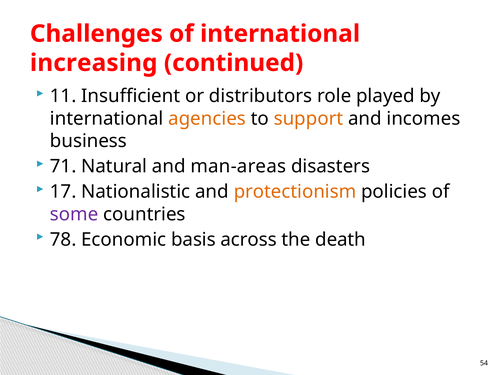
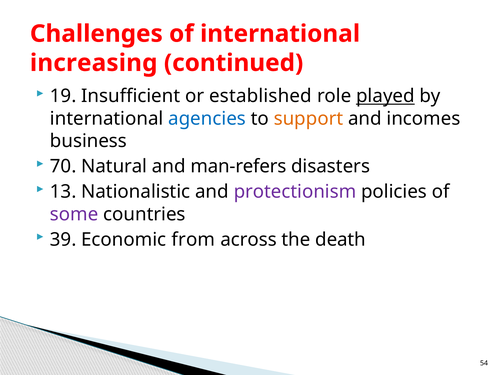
11: 11 -> 19 (63, 96)
distributors: distributors -> established (261, 96)
played underline: none -> present (385, 96)
agencies colour: orange -> blue (207, 119)
71: 71 -> 70 (63, 166)
man-areas: man-areas -> man-refers (238, 166)
17: 17 -> 13 (63, 192)
protectionism colour: orange -> purple (295, 192)
78: 78 -> 39 (63, 239)
basis: basis -> from (193, 239)
